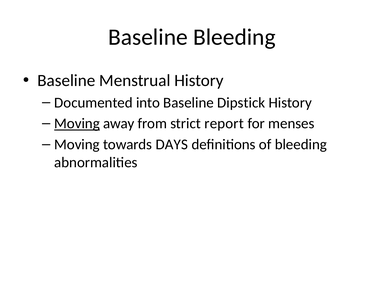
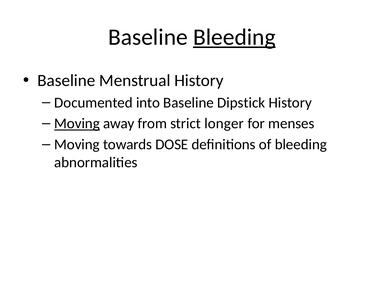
Bleeding underline: none -> present (234, 37)
report: report -> longer (224, 124)
DAYS: DAYS -> DOSE (172, 144)
